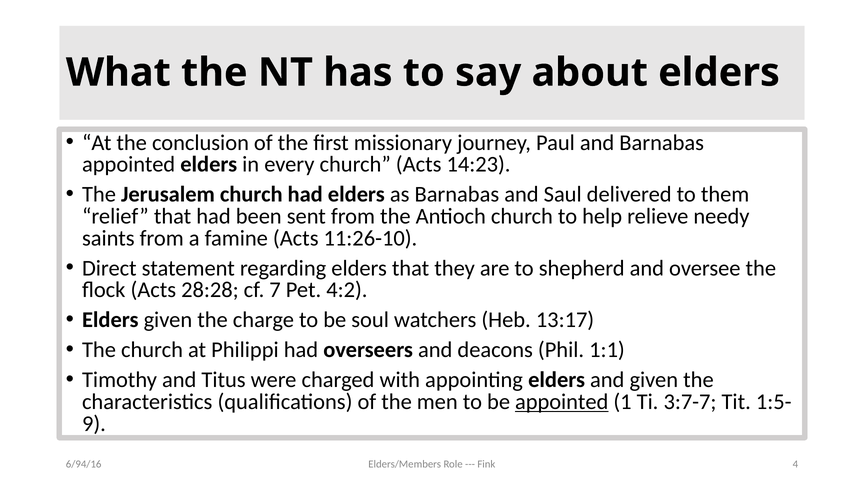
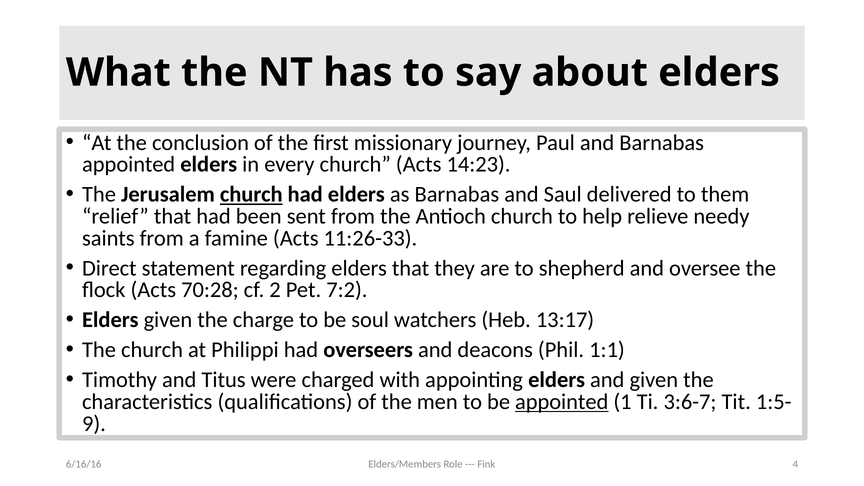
church underline: none -> present (251, 194)
11:26-10: 11:26-10 -> 11:26-33 (370, 238)
28:28: 28:28 -> 70:28 (210, 290)
7: 7 -> 2 (275, 290)
4:2: 4:2 -> 7:2 (347, 290)
3:7-7: 3:7-7 -> 3:6-7 (690, 402)
6/94/16: 6/94/16 -> 6/16/16 (84, 464)
